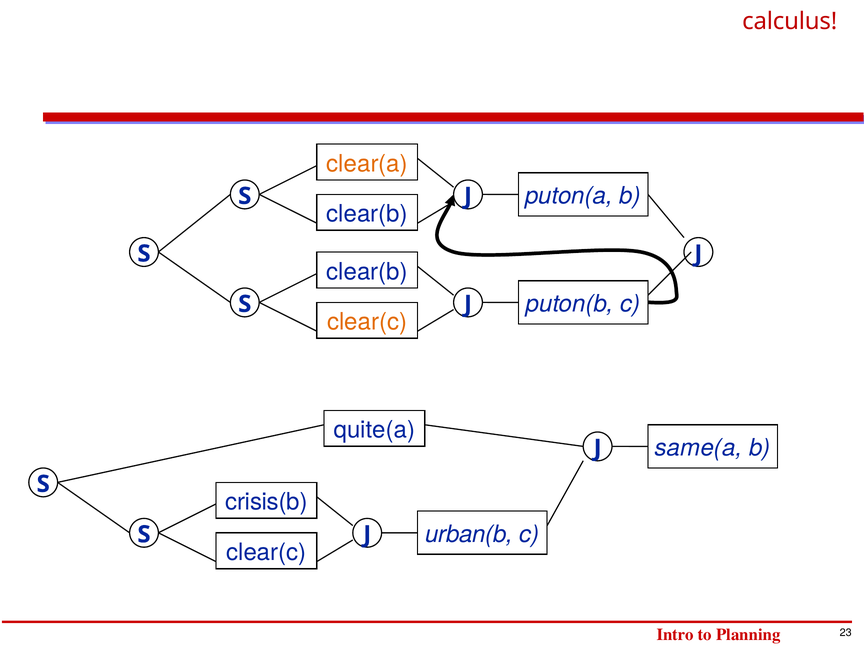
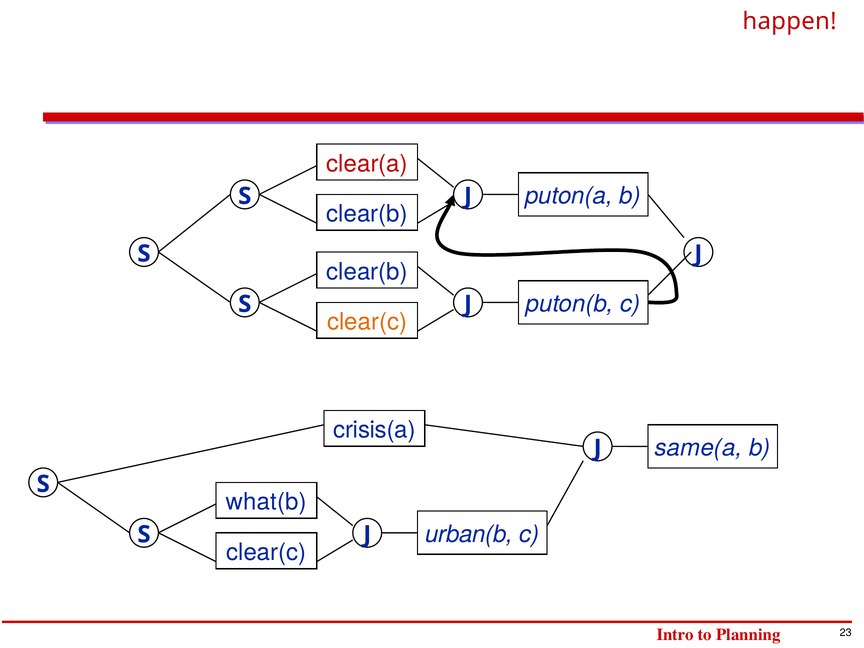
calculus: calculus -> happen (790, 22)
clear(a colour: orange -> red (367, 164)
quite(a: quite(a -> crisis(a (374, 430)
crisis(b: crisis(b -> what(b (266, 502)
